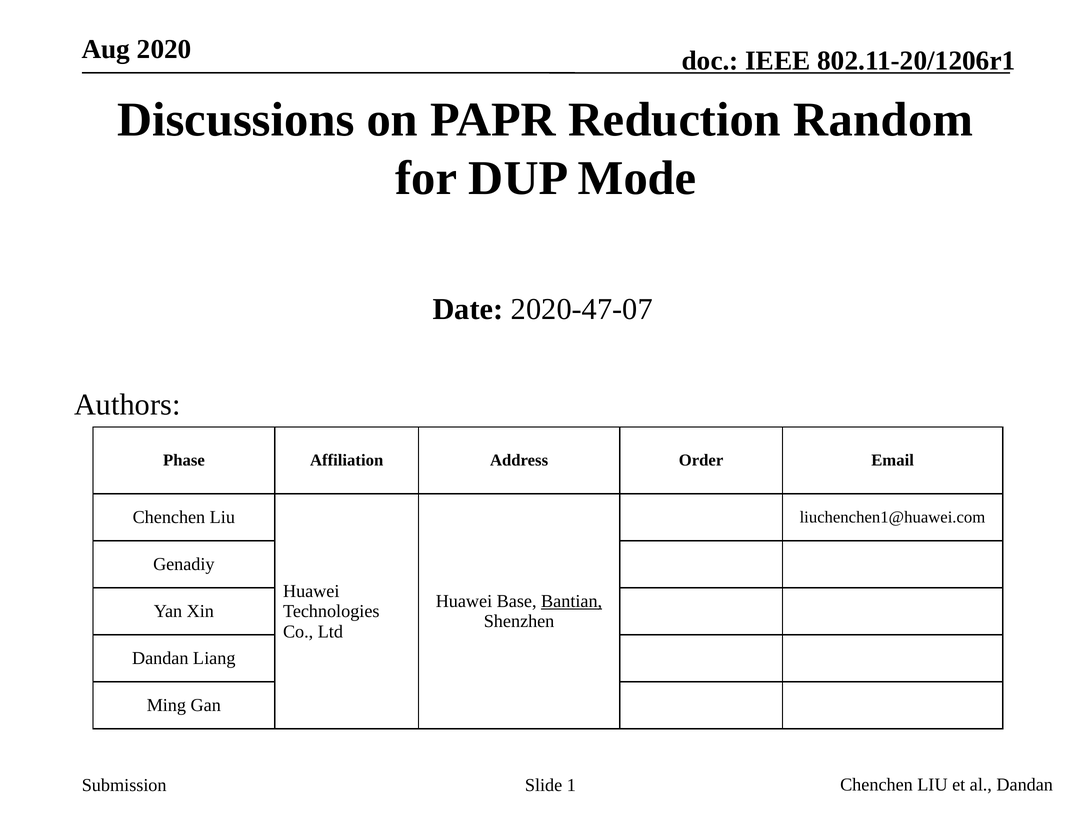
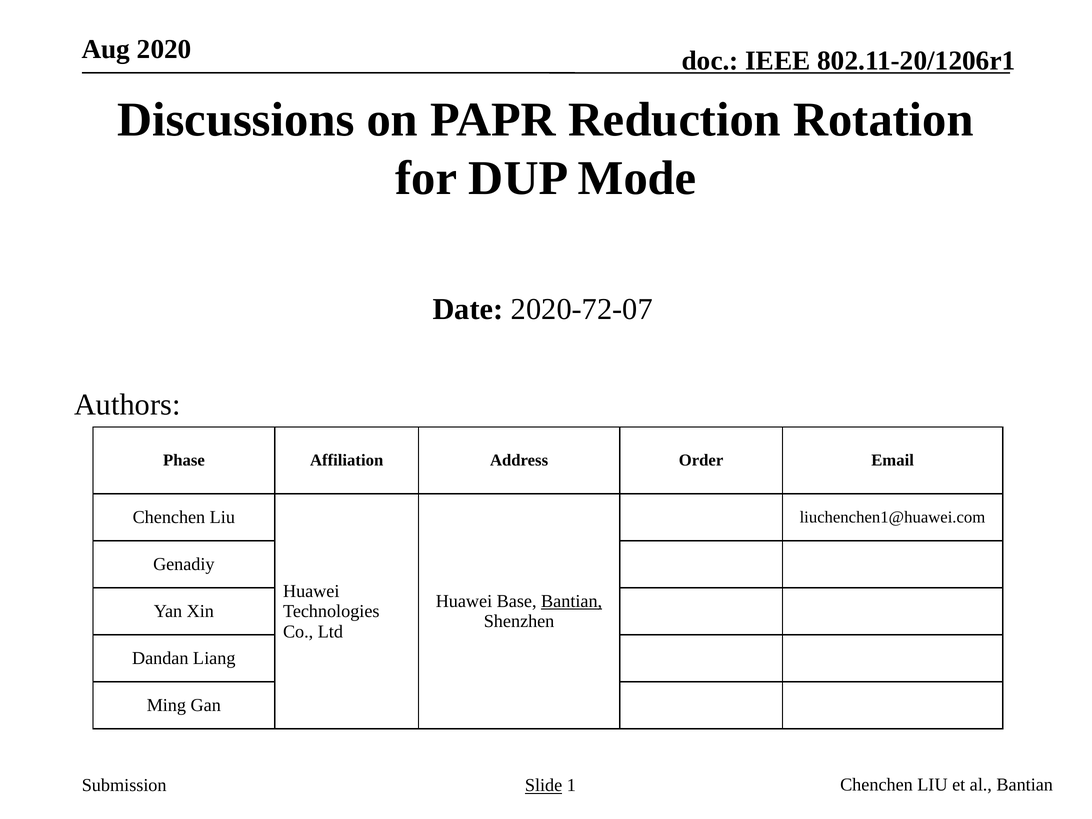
Random: Random -> Rotation (883, 120)
2020-47-07: 2020-47-07 -> 2020-72-07 (582, 309)
Dandan: Dandan -> Bantian (1025, 785)
Slide underline: none -> present (544, 785)
